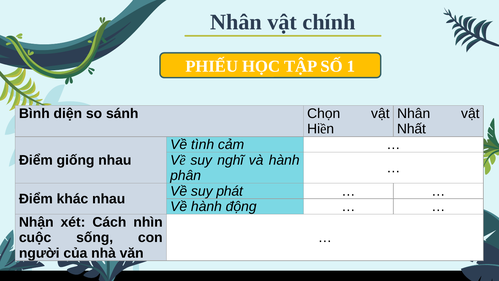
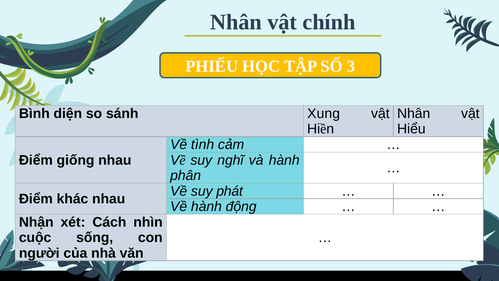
1: 1 -> 3 (351, 66)
Chọn: Chọn -> Xung (324, 113)
Nhất: Nhất -> Hiểu (411, 129)
